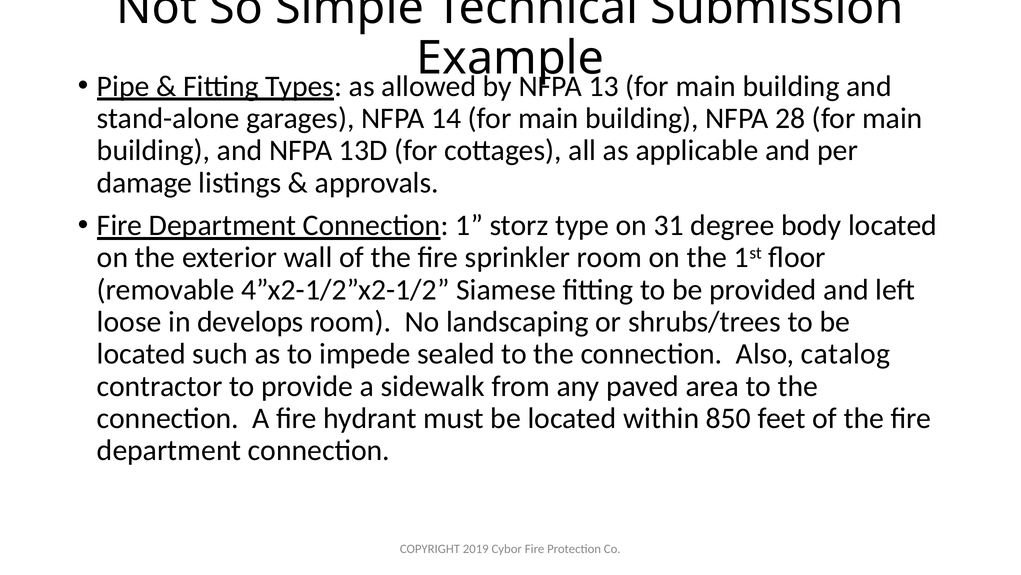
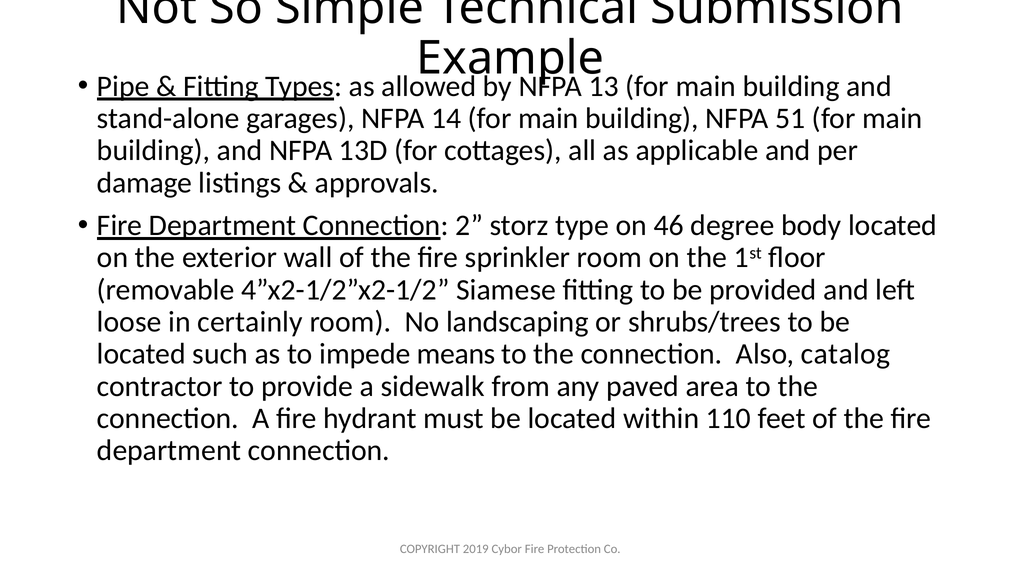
28: 28 -> 51 (790, 118)
1: 1 -> 2 (469, 225)
31: 31 -> 46 (669, 225)
develops: develops -> certainly (250, 322)
sealed: sealed -> means (456, 354)
850: 850 -> 110 (728, 418)
